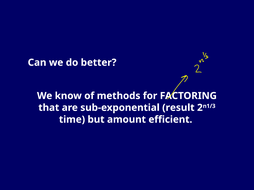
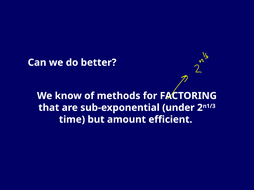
result: result -> under (178, 108)
